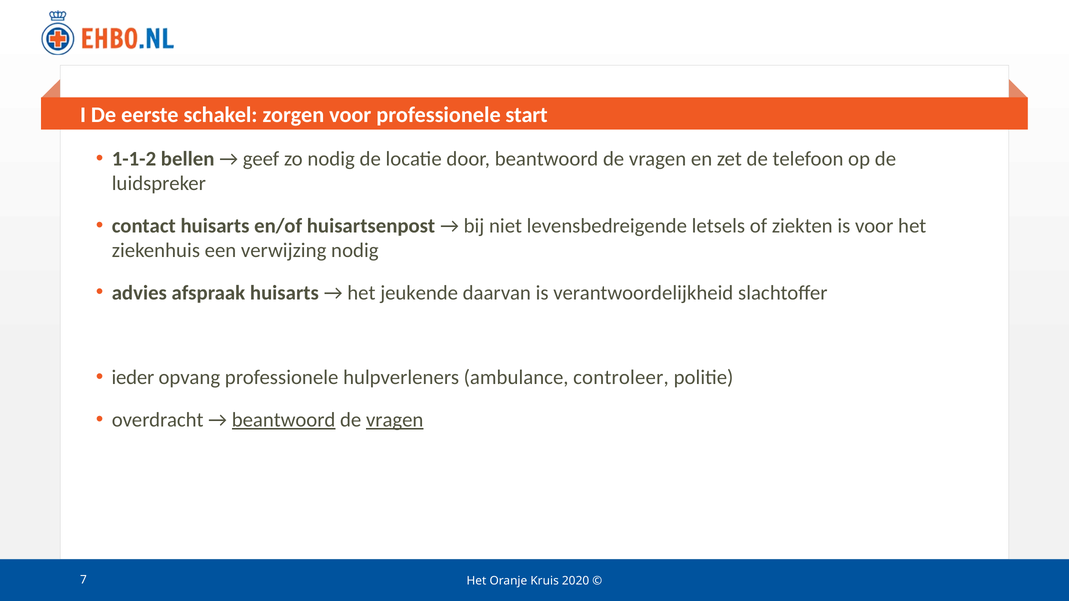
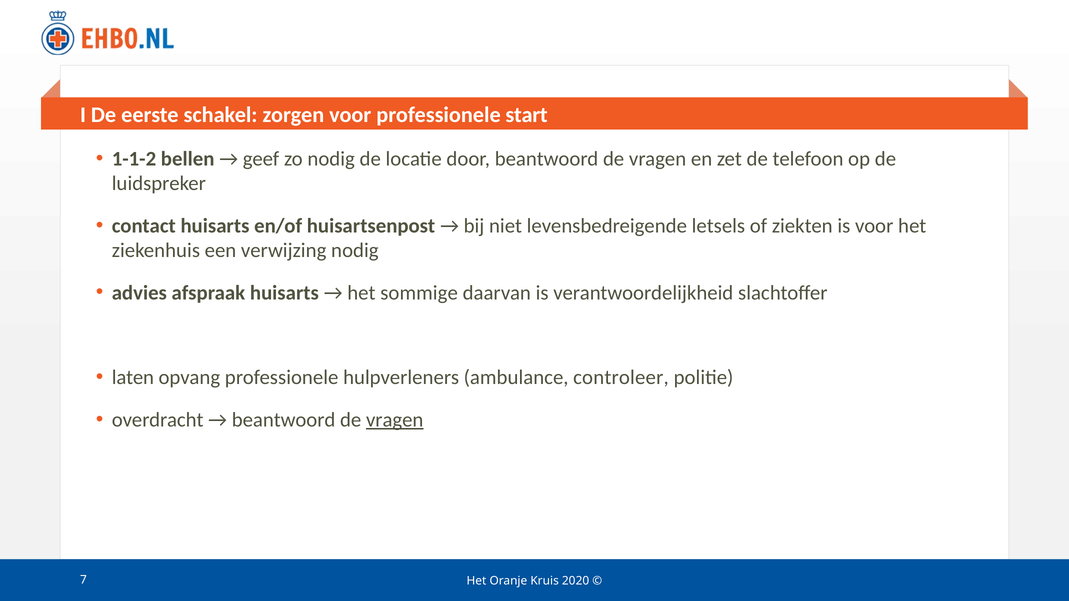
jeukende: jeukende -> sommige (419, 293)
ieder: ieder -> laten (133, 378)
beantwoord underline: present -> none (284, 420)
